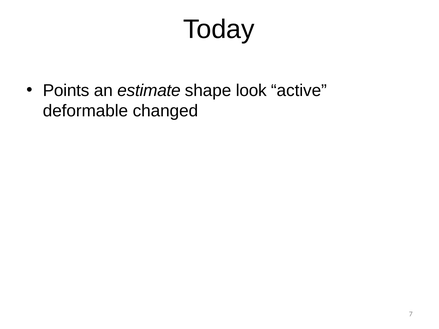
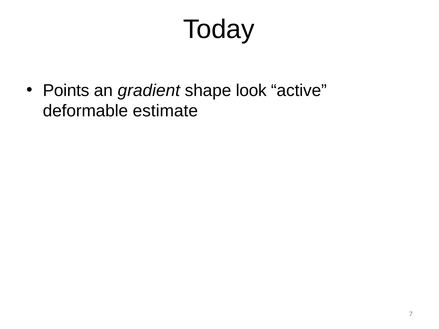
estimate: estimate -> gradient (149, 90)
changed: changed -> estimate (165, 111)
